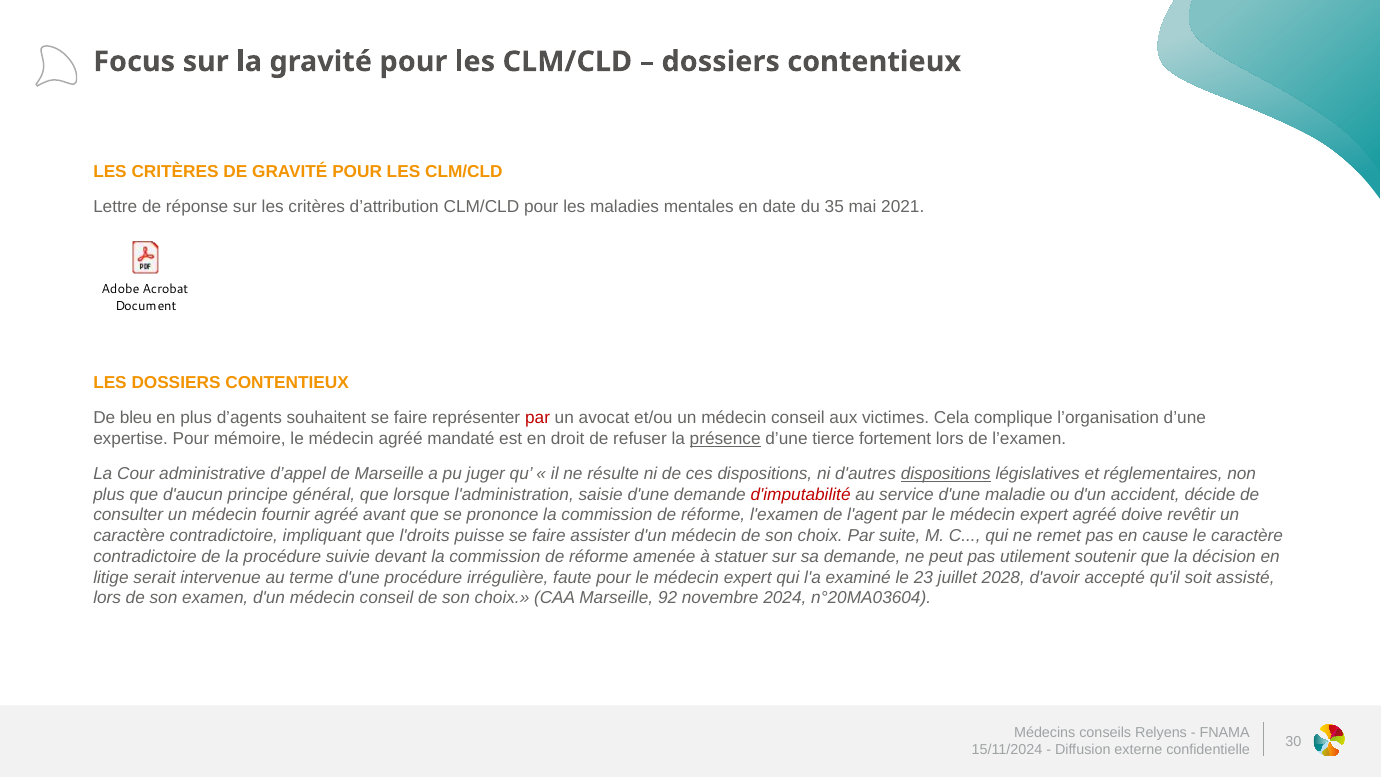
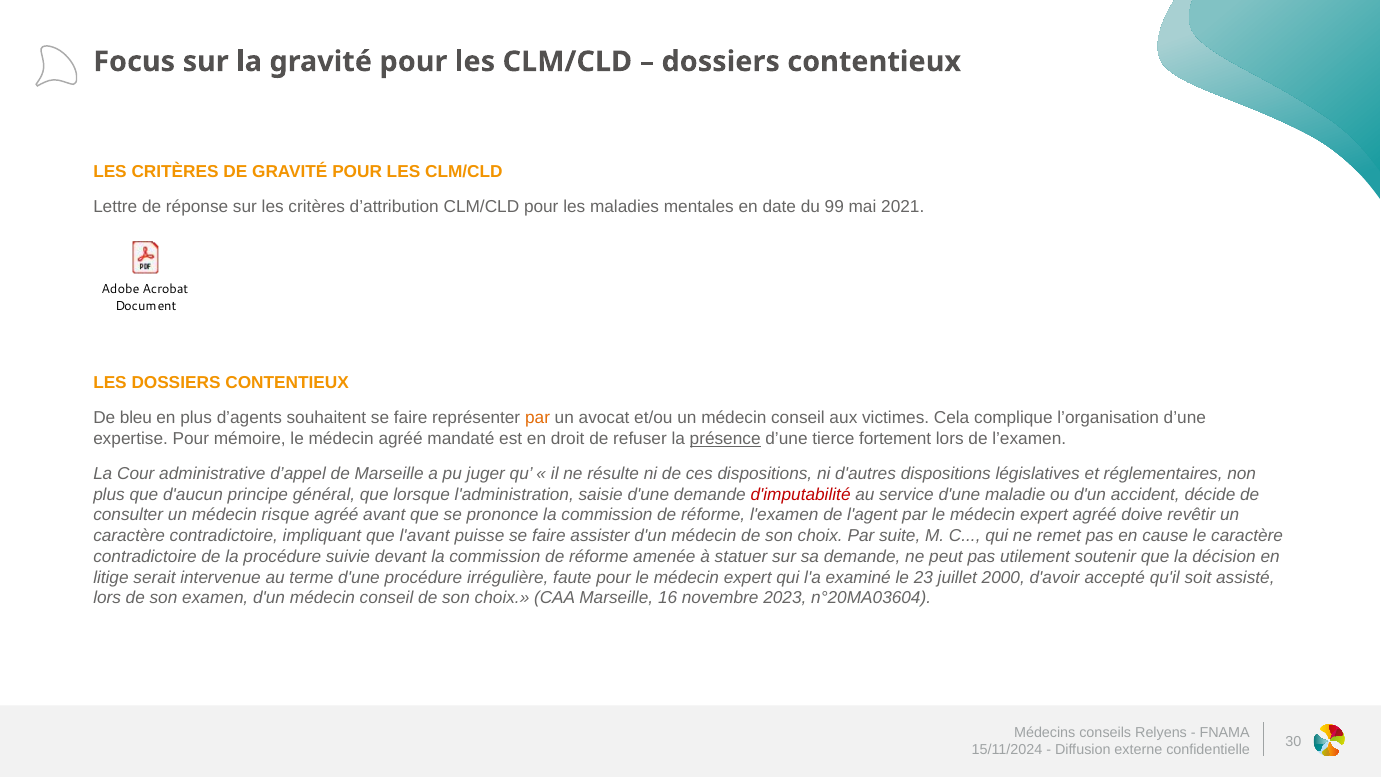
35: 35 -> 99 (834, 207)
par colour: red -> orange (538, 418)
dispositions underline: present -> none (946, 474)
fournir: fournir -> risque (286, 515)
l'droits: l'droits -> l'avant (425, 536)
2028: 2028 -> 2000 (1003, 577)
92: 92 -> 16 (668, 598)
2024: 2024 -> 2023 (785, 598)
